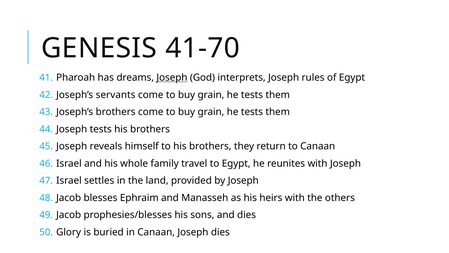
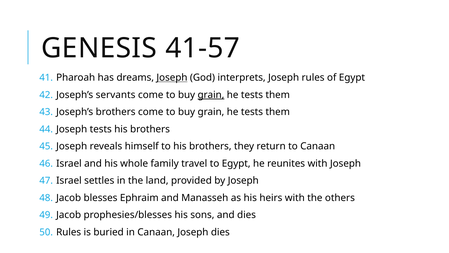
41-70: 41-70 -> 41-57 (203, 48)
grain underline: none -> present (211, 95)
Glory: Glory -> Rules (69, 232)
